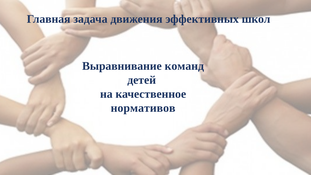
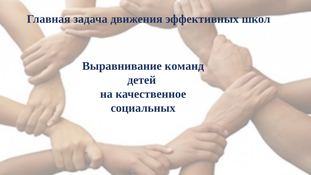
нормативов: нормативов -> социальных (143, 108)
